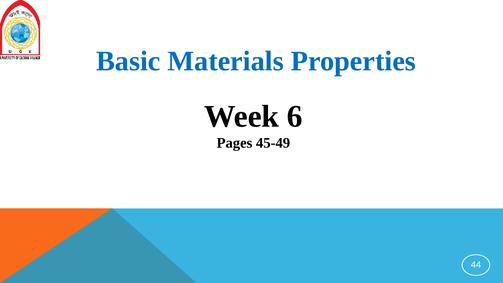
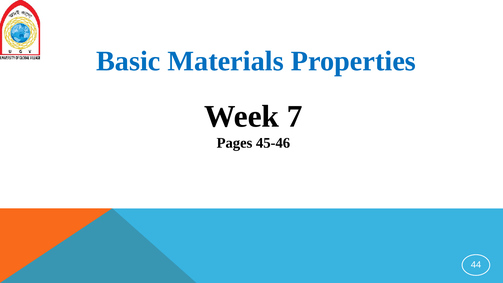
6: 6 -> 7 (295, 116)
45-49: 45-49 -> 45-46 (273, 143)
